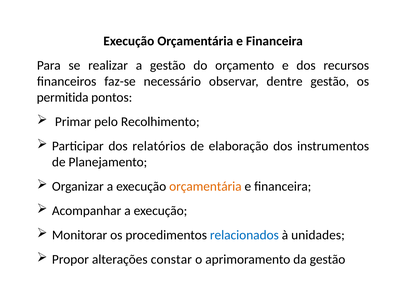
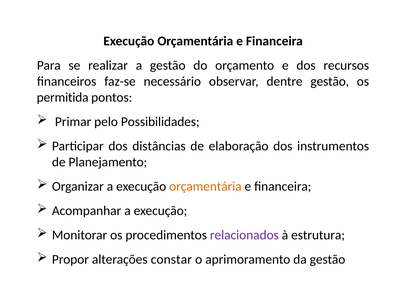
Recolhimento: Recolhimento -> Possibilidades (160, 122)
relatórios: relatórios -> distâncias (159, 146)
relacionados colour: blue -> purple (244, 235)
unidades: unidades -> estrutura (318, 235)
